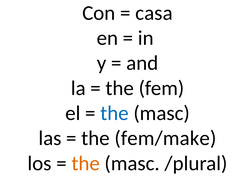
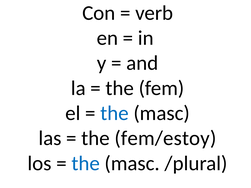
casa: casa -> verb (154, 13)
fem/make: fem/make -> fem/estoy (165, 138)
the colour: orange -> blue (86, 164)
